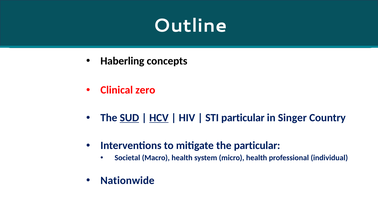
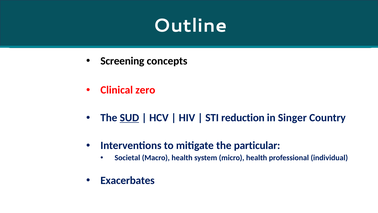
Haberling: Haberling -> Screening (122, 61)
HCV underline: present -> none (159, 118)
STI particular: particular -> reduction (243, 118)
Nationwide: Nationwide -> Exacerbates (128, 180)
